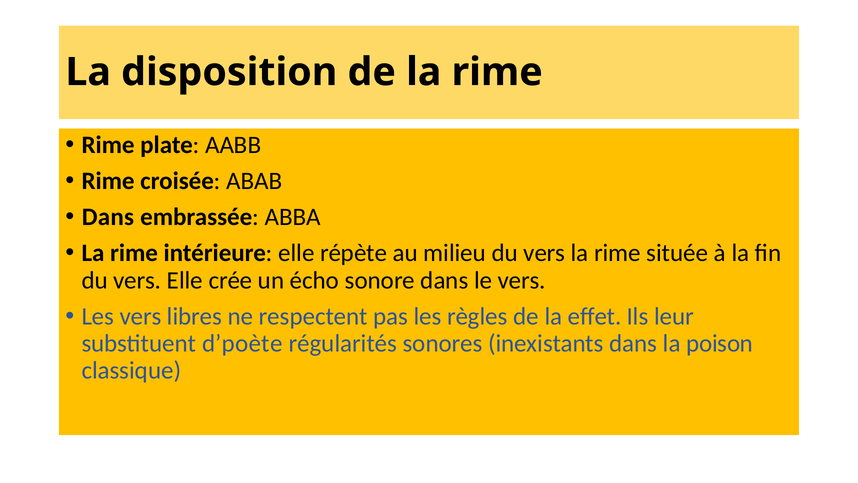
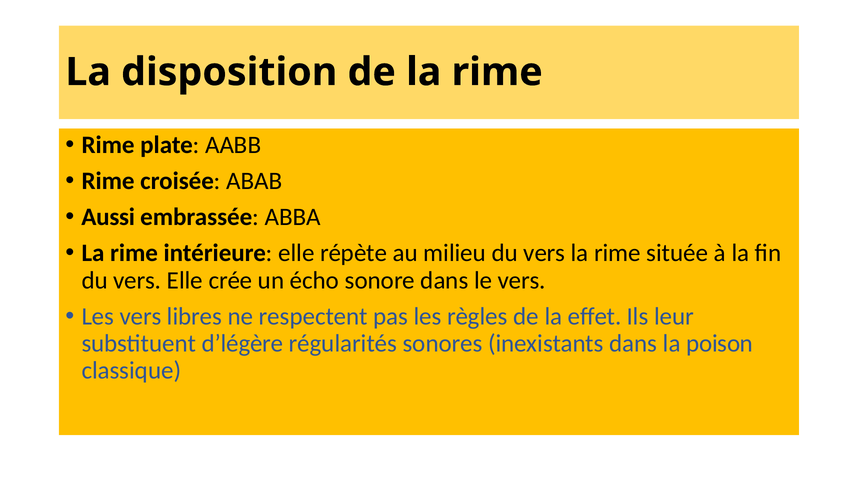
Dans: Dans -> Aussi (108, 217)
d’poète: d’poète -> d’légère (242, 343)
